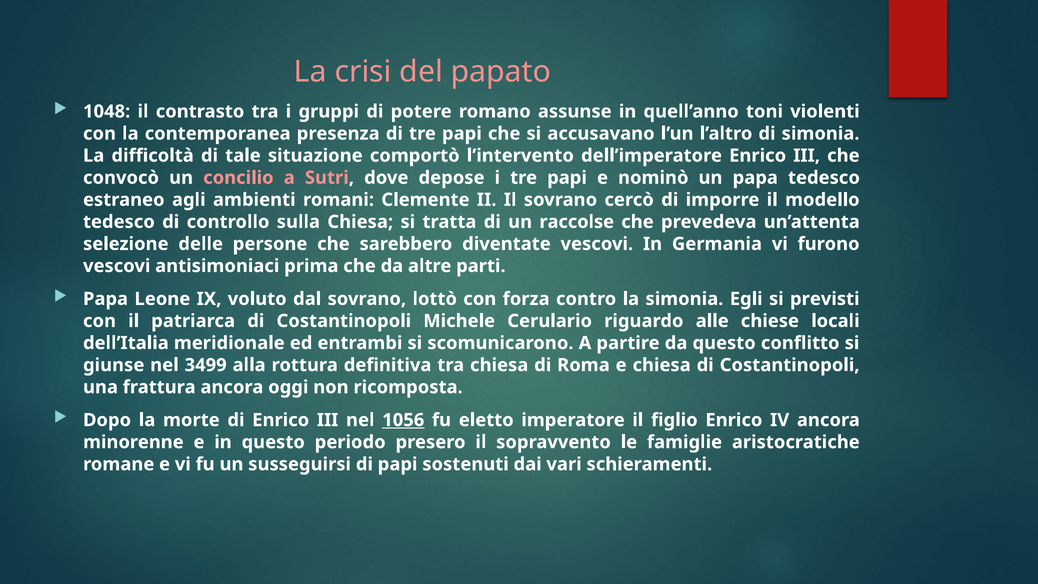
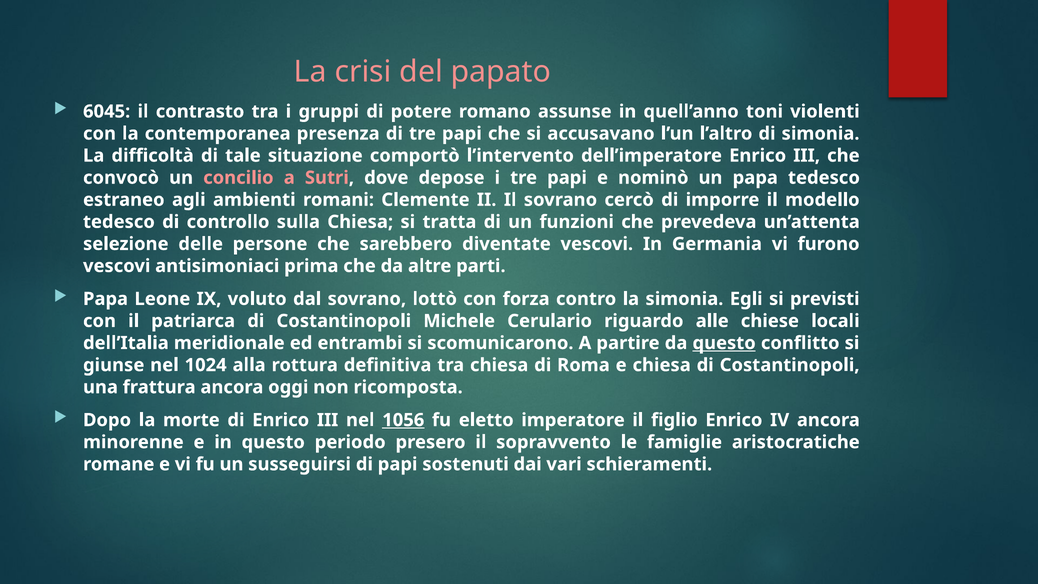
1048: 1048 -> 6045 (107, 111)
raccolse: raccolse -> funzioni (577, 222)
questo underline: none -> present (724, 343)
3499: 3499 -> 1024 (206, 365)
